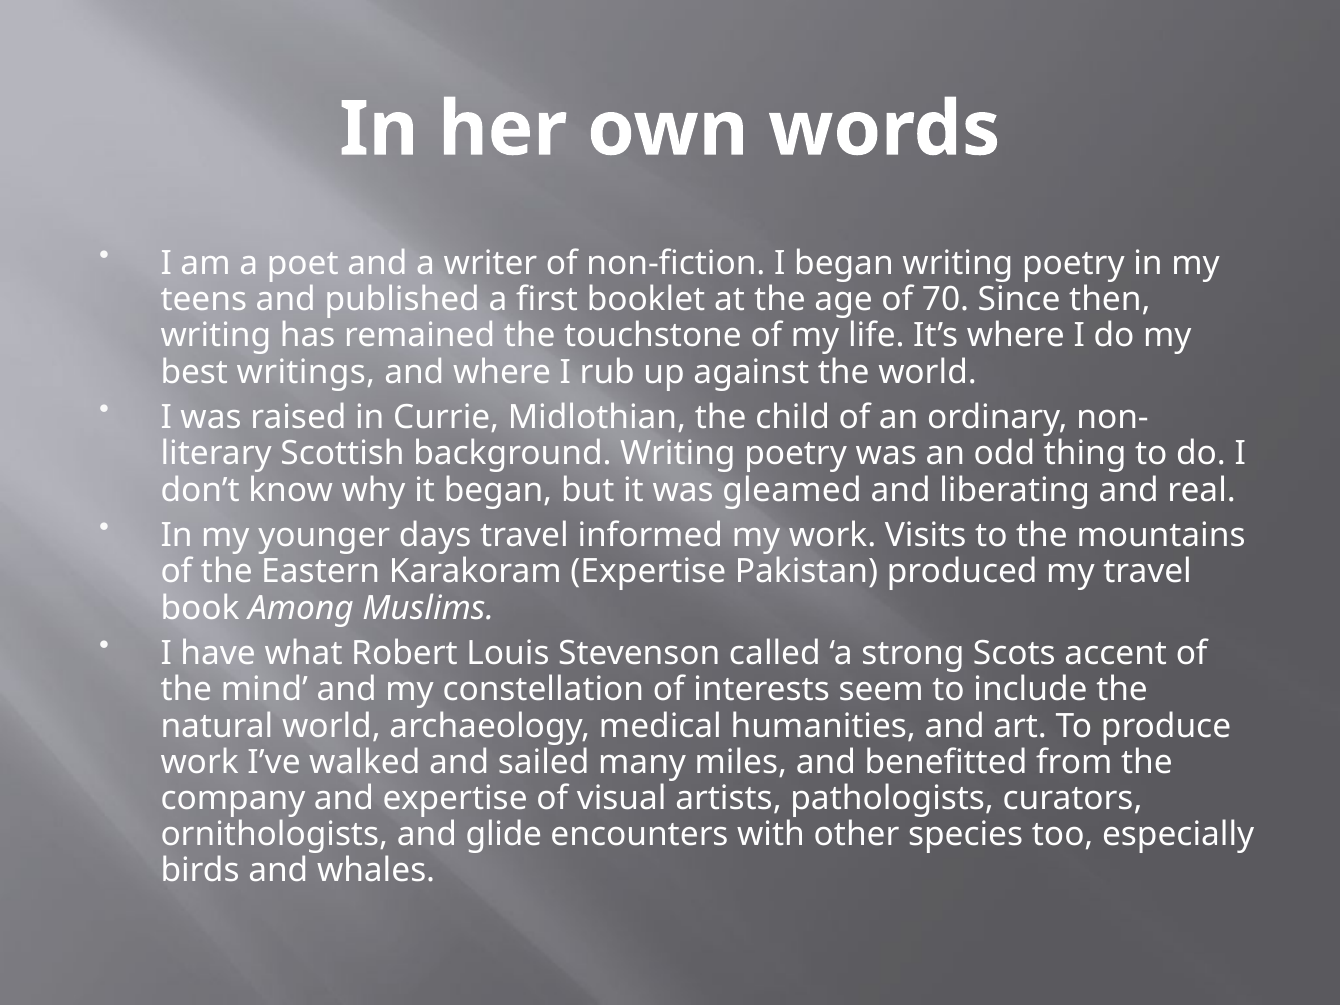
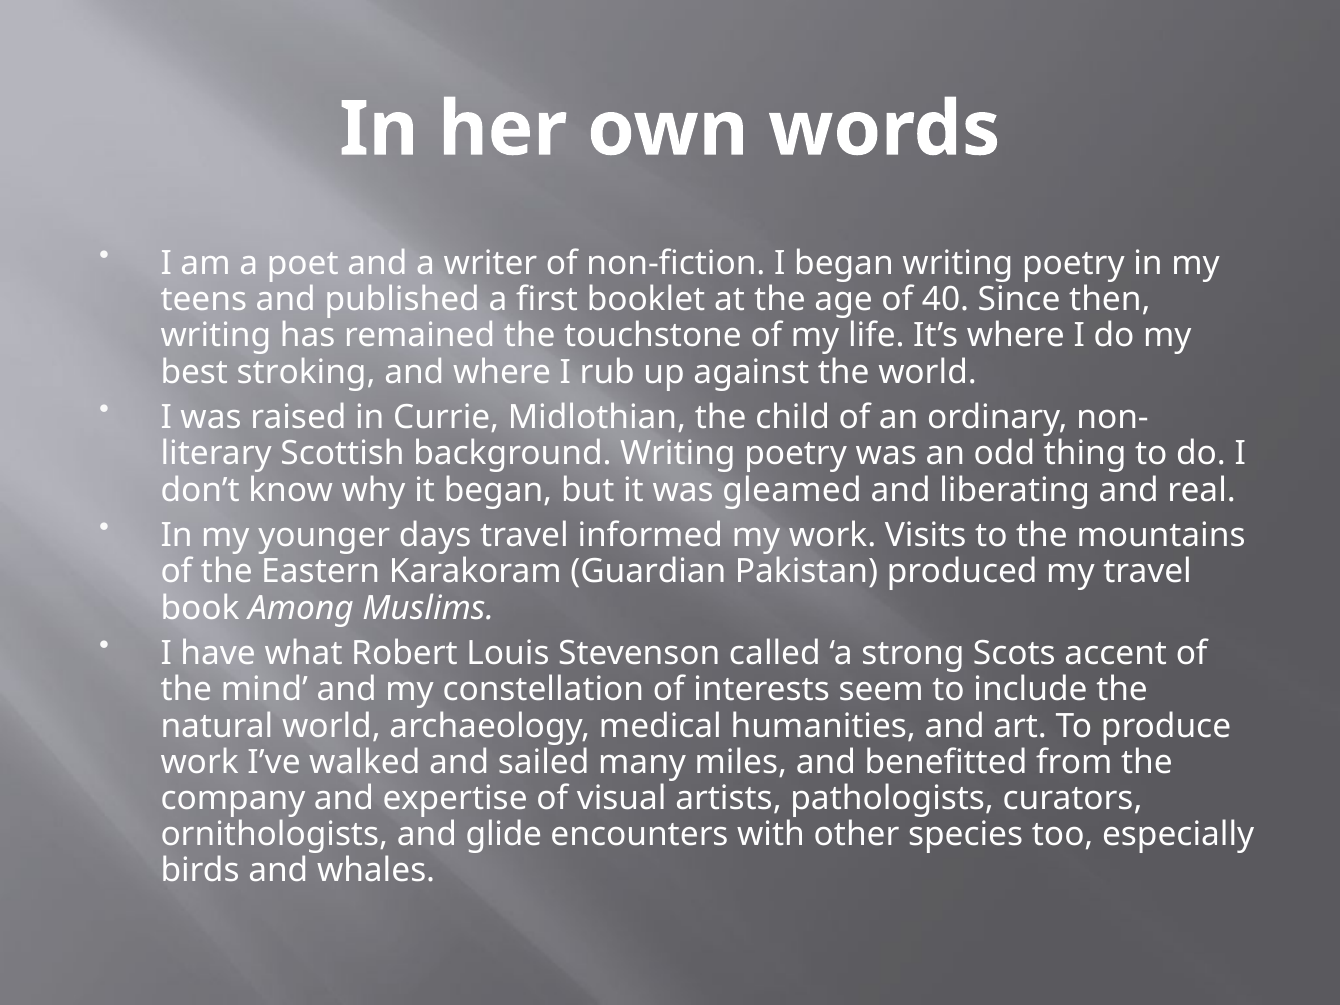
70: 70 -> 40 (946, 300)
writings: writings -> stroking (306, 372)
Karakoram Expertise: Expertise -> Guardian (648, 572)
